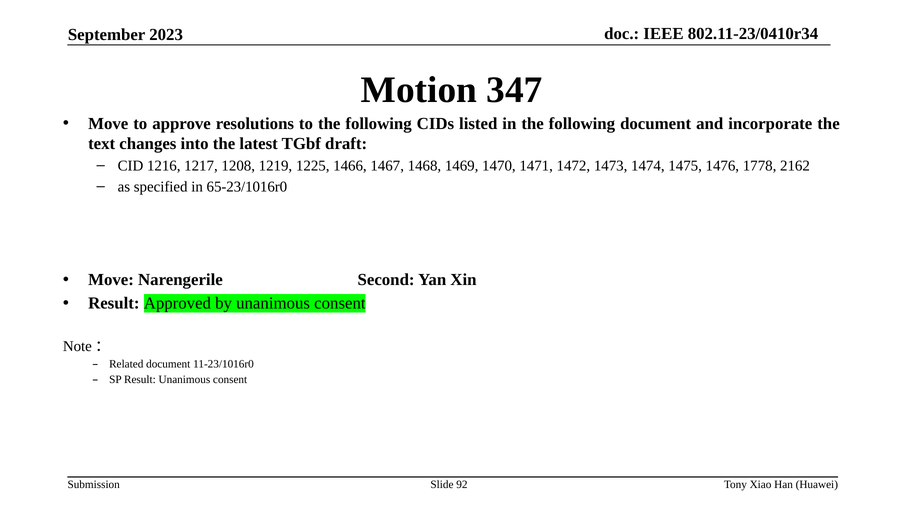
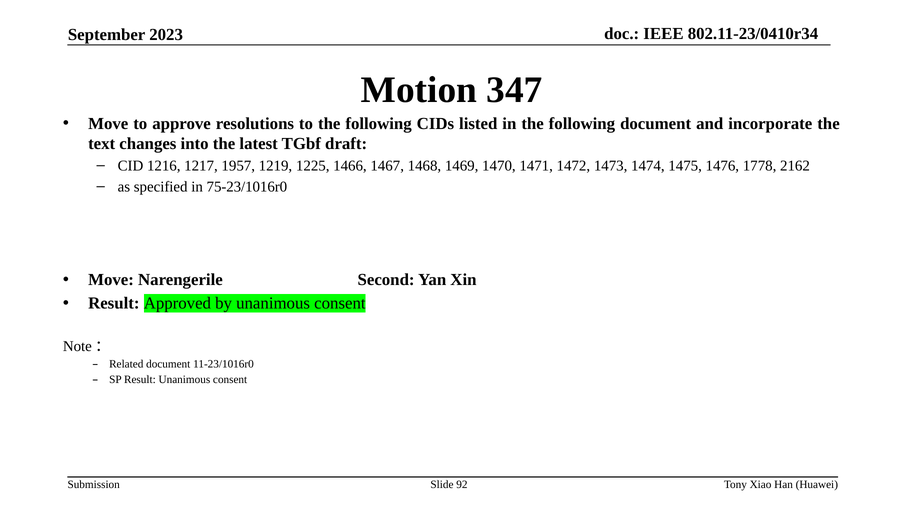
1208: 1208 -> 1957 (238, 166)
65-23/1016r0: 65-23/1016r0 -> 75-23/1016r0 (247, 187)
